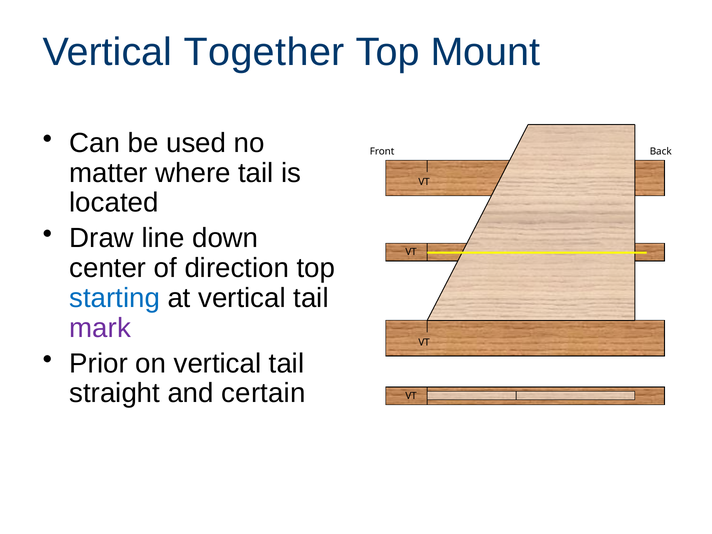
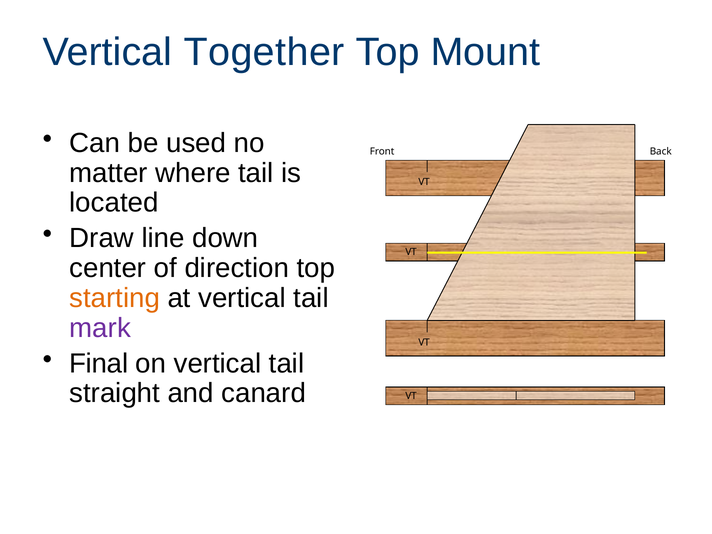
starting colour: blue -> orange (115, 298)
Prior: Prior -> Final (99, 363)
certain: certain -> canard (264, 393)
